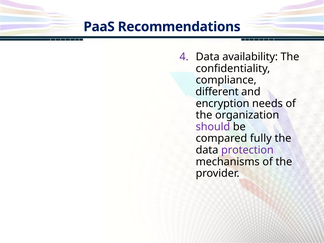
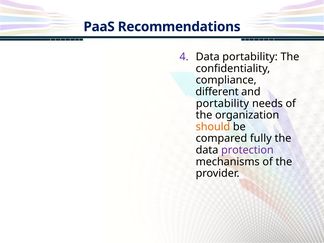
Data availability: availability -> portability (250, 57)
encryption: encryption -> portability (222, 103)
should colour: purple -> orange (213, 127)
